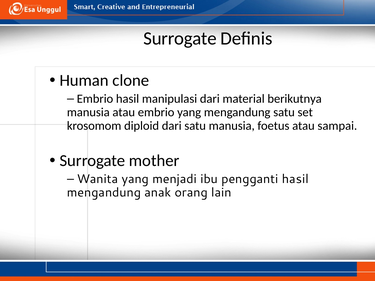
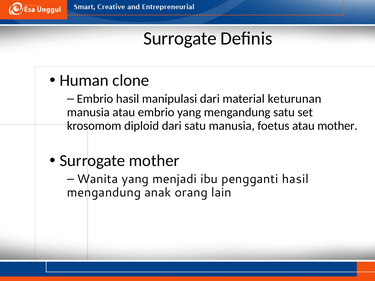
berikutnya: berikutnya -> keturunan (295, 99)
atau sampai: sampai -> mother (337, 126)
